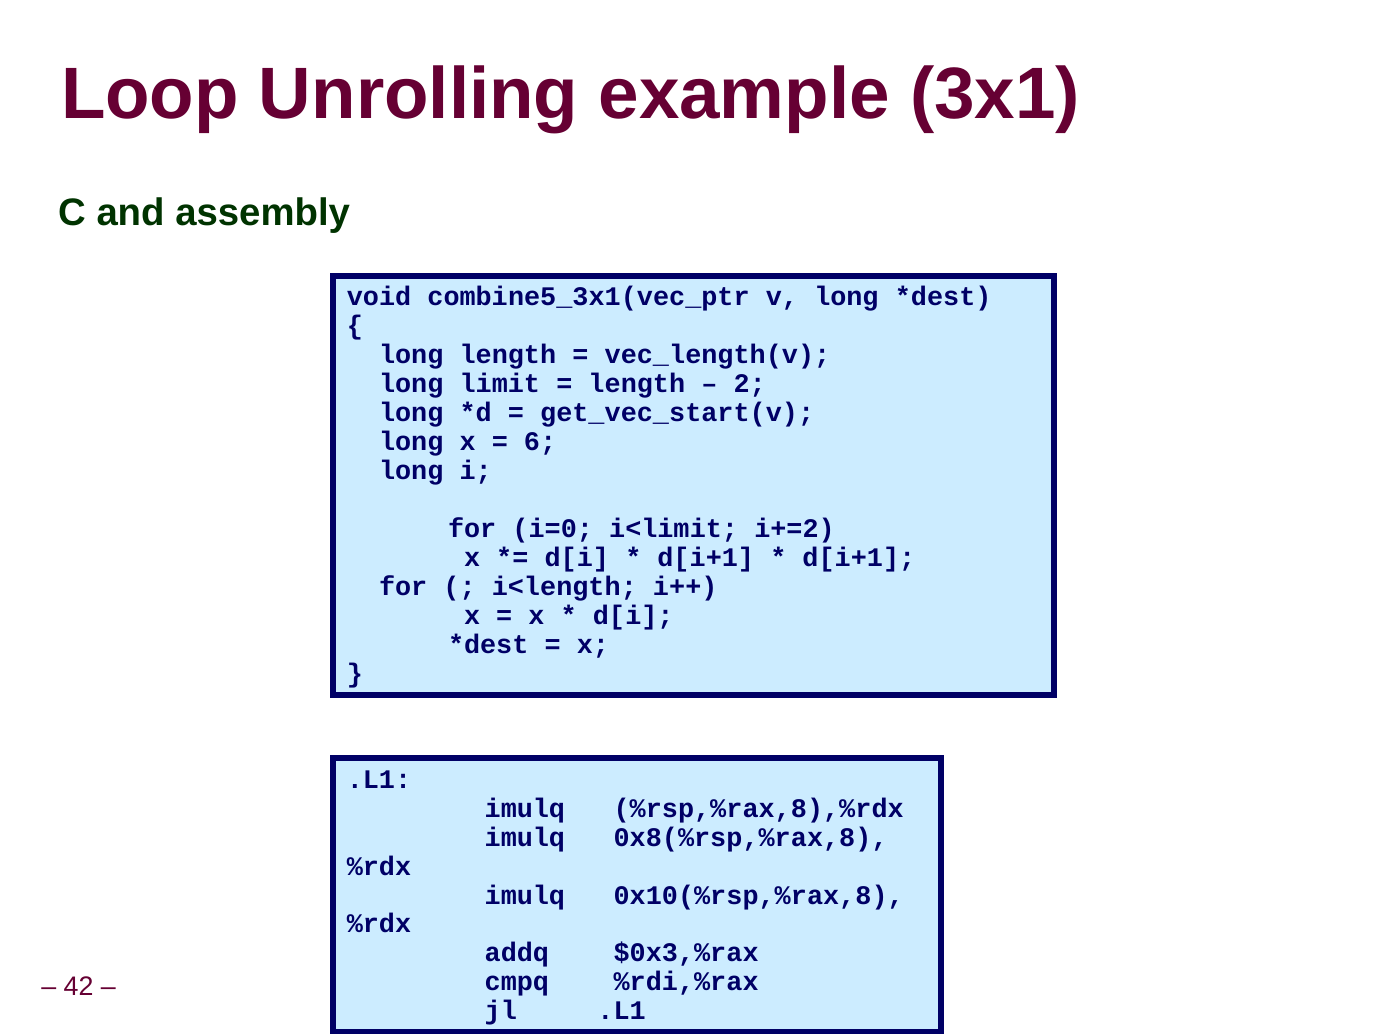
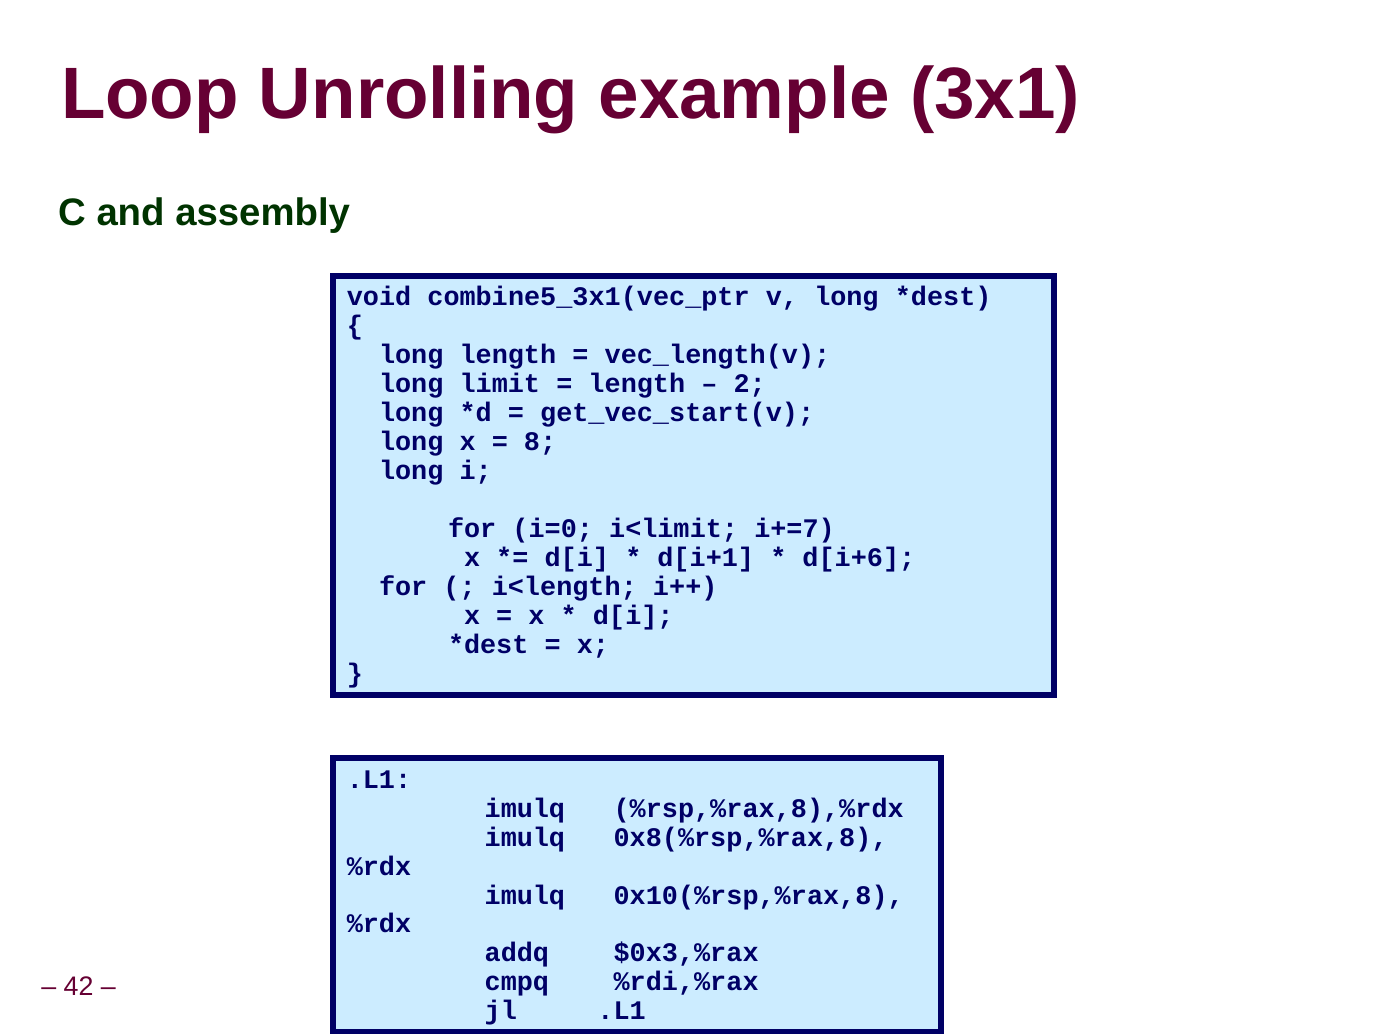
6: 6 -> 8 (540, 442)
i+=2: i+=2 -> i+=7 (794, 529)
d[i+1: d[i+1 -> d[i+6 (859, 558)
